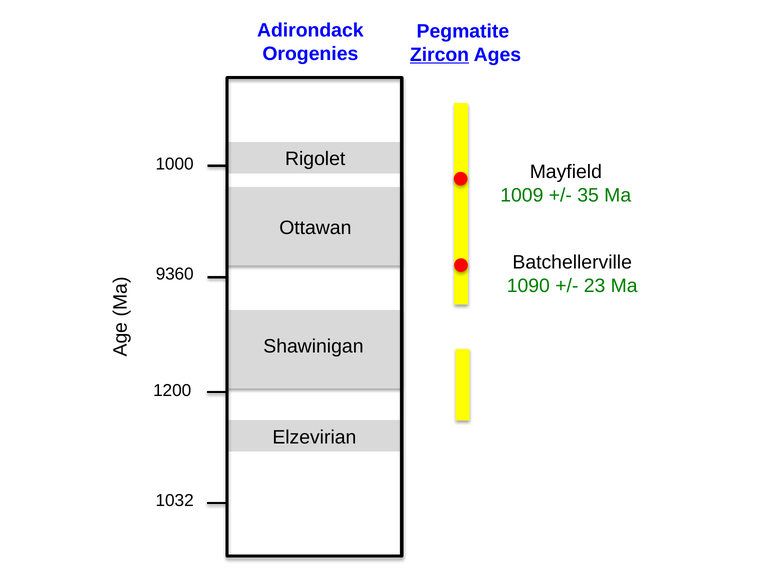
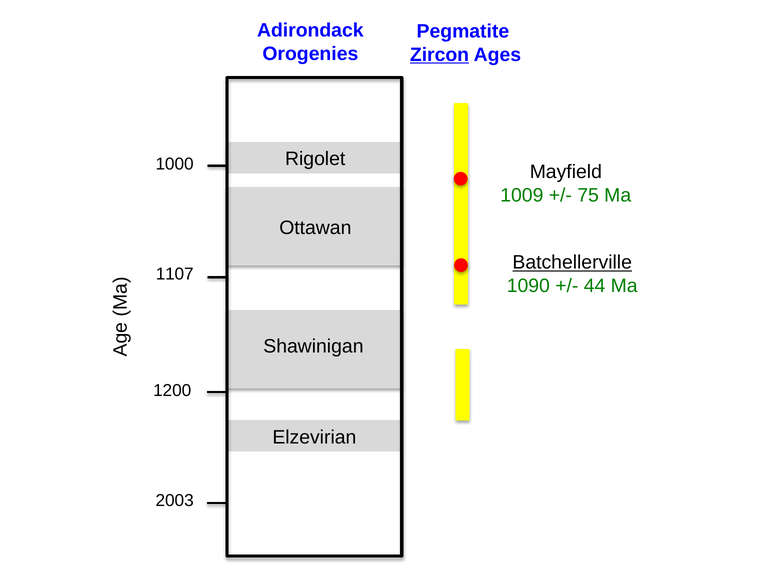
35: 35 -> 75 (588, 195)
Batchellerville underline: none -> present (572, 263)
9360: 9360 -> 1107 (175, 274)
23: 23 -> 44 (595, 286)
1032: 1032 -> 2003 (175, 500)
